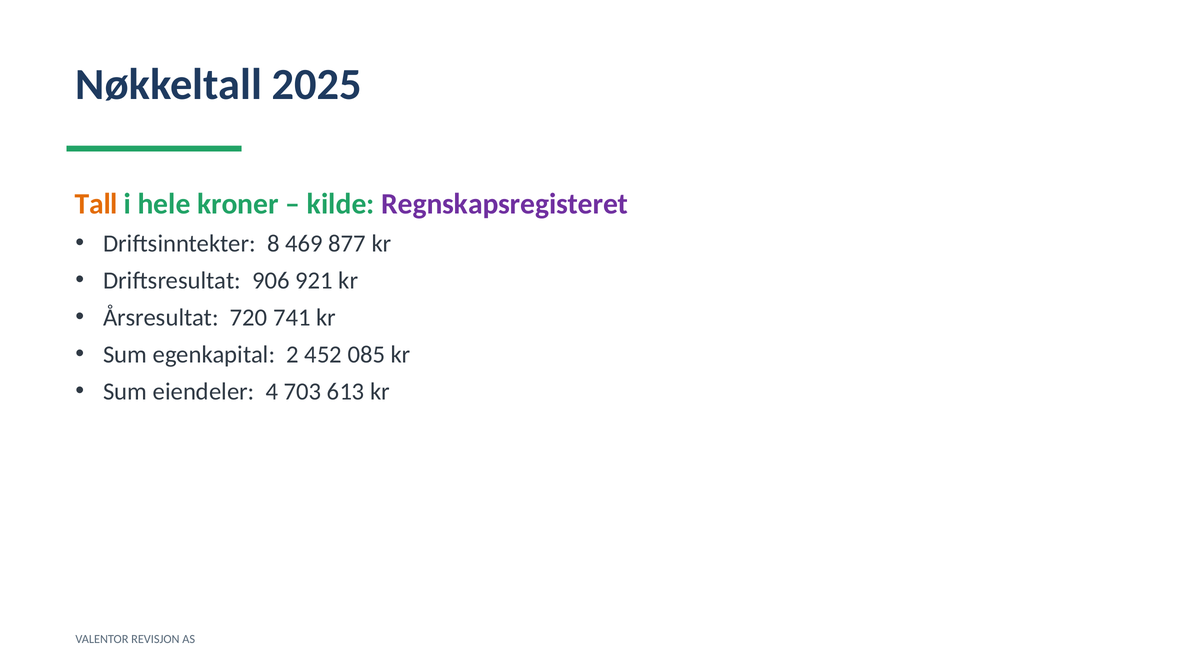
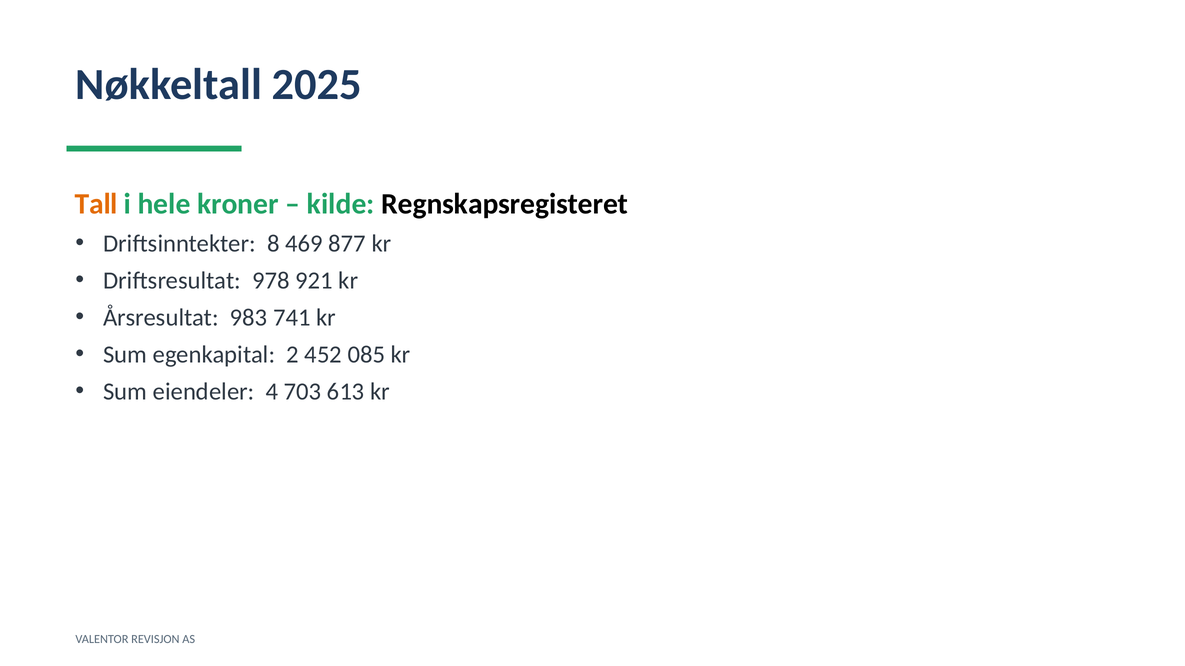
Regnskapsregisteret colour: purple -> black (505, 204)
906: 906 -> 978 (271, 281)
720: 720 -> 983 (249, 318)
